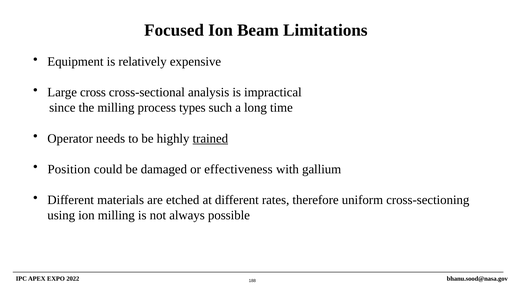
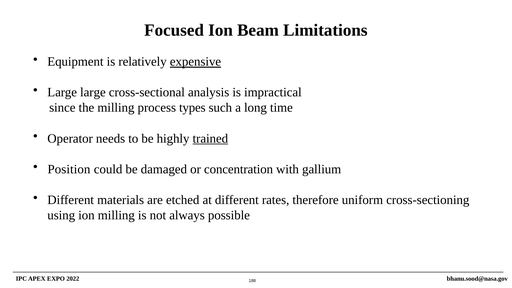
expensive underline: none -> present (195, 62)
Large cross: cross -> large (93, 92)
effectiveness: effectiveness -> concentration (239, 169)
